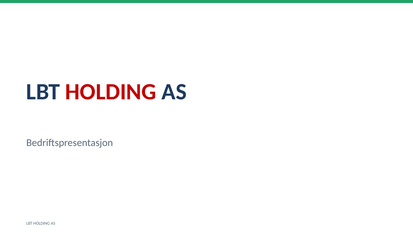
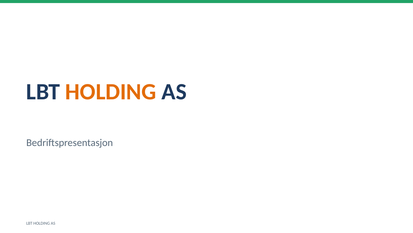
HOLDING colour: red -> orange (111, 92)
